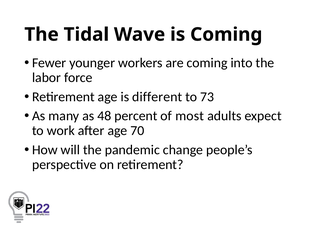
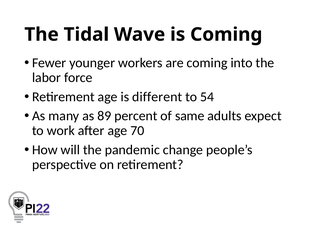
73: 73 -> 54 (207, 97)
48: 48 -> 89 (104, 116)
most: most -> same (190, 116)
